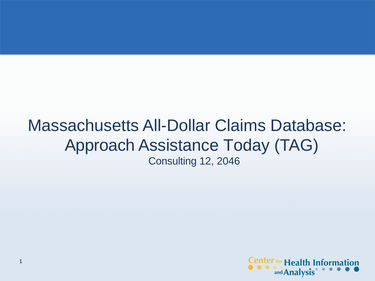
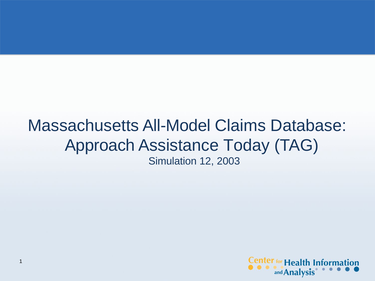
All-Dollar: All-Dollar -> All-Model (177, 126)
Consulting: Consulting -> Simulation (173, 161)
2046: 2046 -> 2003 (228, 161)
